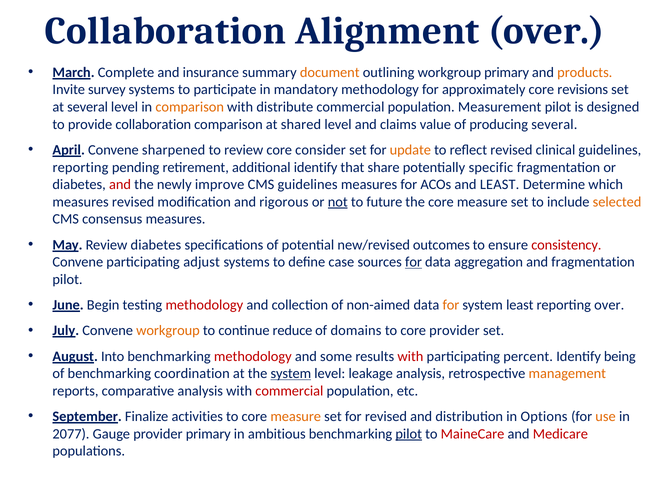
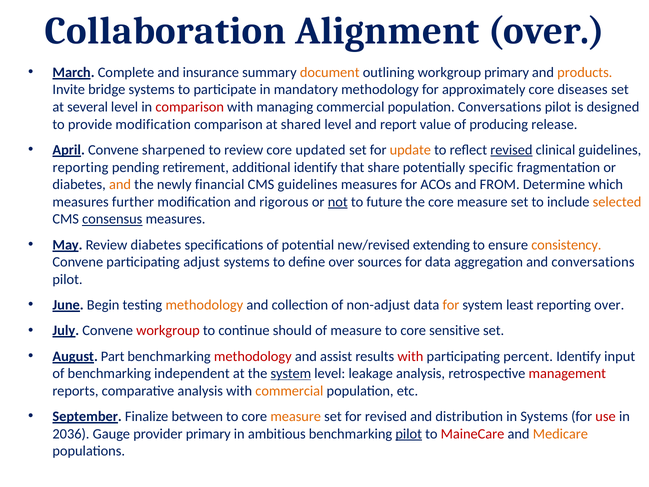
survey: survey -> bridge (107, 90)
revisions: revisions -> diseases (583, 90)
comparison colour: orange -> red (190, 107)
distribute: distribute -> managing (285, 107)
population Measurement: Measurement -> Conversations (500, 107)
provide collaboration: collaboration -> modification (153, 124)
claims: claims -> report (398, 124)
producing several: several -> release (554, 124)
consider: consider -> updated (321, 150)
revised underline: none -> present (511, 150)
and colour: red -> orange (120, 184)
improve: improve -> financial (220, 184)
and LEAST: LEAST -> FROM (500, 184)
measures revised: revised -> further (133, 202)
consensus underline: none -> present (112, 219)
outcomes: outcomes -> extending (441, 245)
consistency colour: red -> orange (566, 245)
define case: case -> over (341, 262)
for underline: present -> none (413, 262)
and fragmentation: fragmentation -> conversations (593, 262)
methodology colour: red -> orange (204, 305)
non-aimed: non-aimed -> non-adjust (378, 305)
workgroup colour: orange -> red (168, 330)
reduce: reduce -> should (292, 330)
of domains: domains -> measure (356, 330)
core provider: provider -> sensitive (455, 330)
Into: Into -> Part (113, 356)
some: some -> assist (336, 356)
being: being -> input (620, 356)
coordination: coordination -> independent (192, 373)
management colour: orange -> red (567, 373)
commercial colour: red -> orange (289, 391)
activities: activities -> between (197, 416)
in Options: Options -> Systems (544, 416)
use colour: orange -> red (606, 416)
2077: 2077 -> 2036 (71, 434)
Medicare colour: red -> orange (560, 434)
